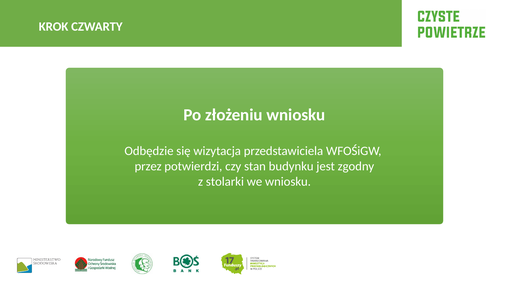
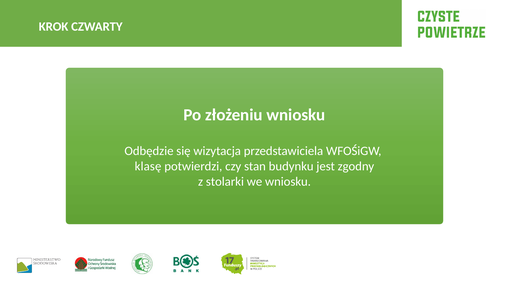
przez: przez -> klasę (148, 166)
